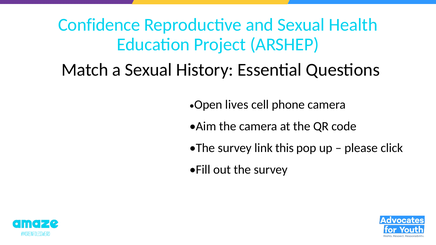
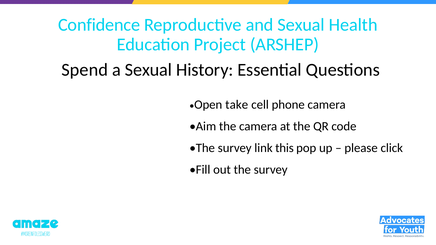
Match: Match -> Spend (85, 70)
lives: lives -> take (237, 105)
